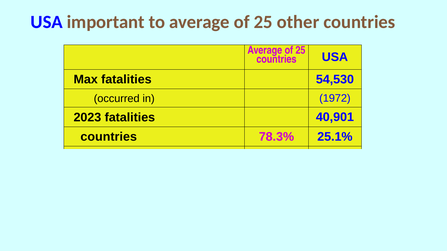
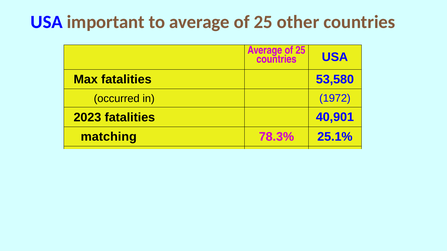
54,530: 54,530 -> 53,580 (335, 79)
countries: countries -> matching (109, 137)
